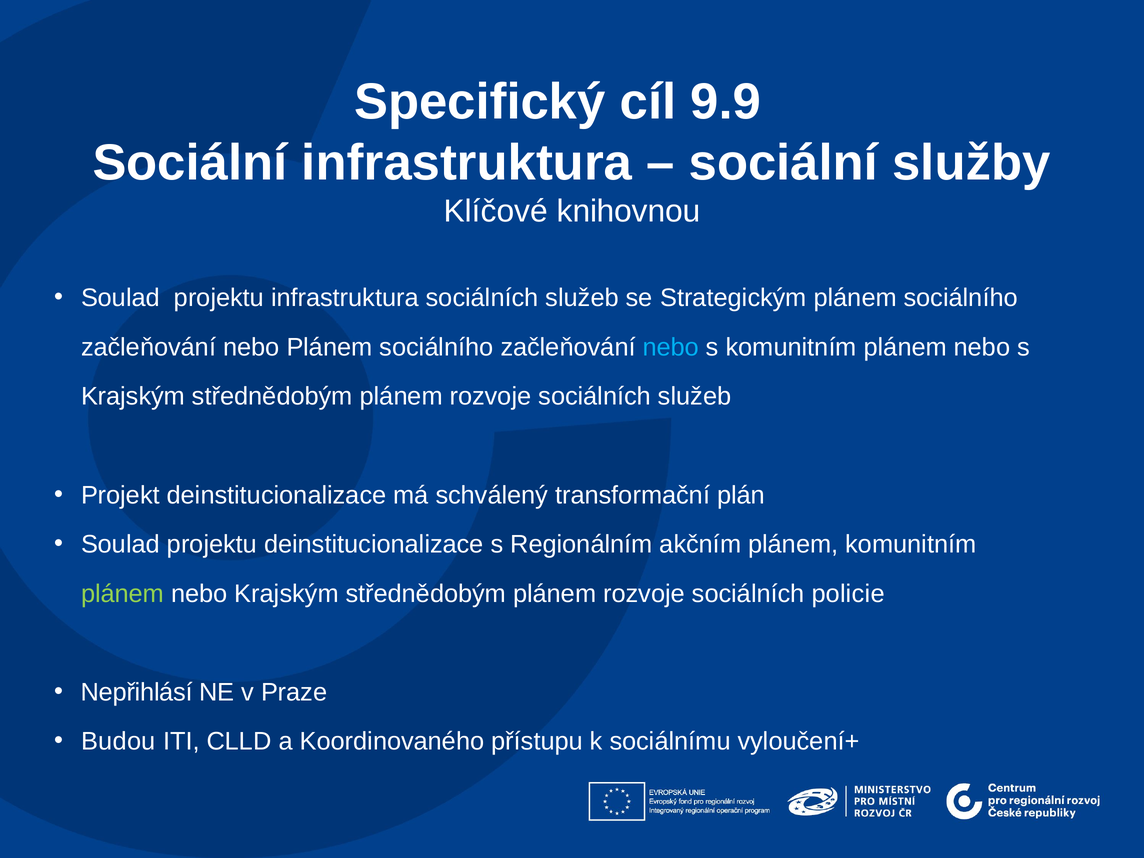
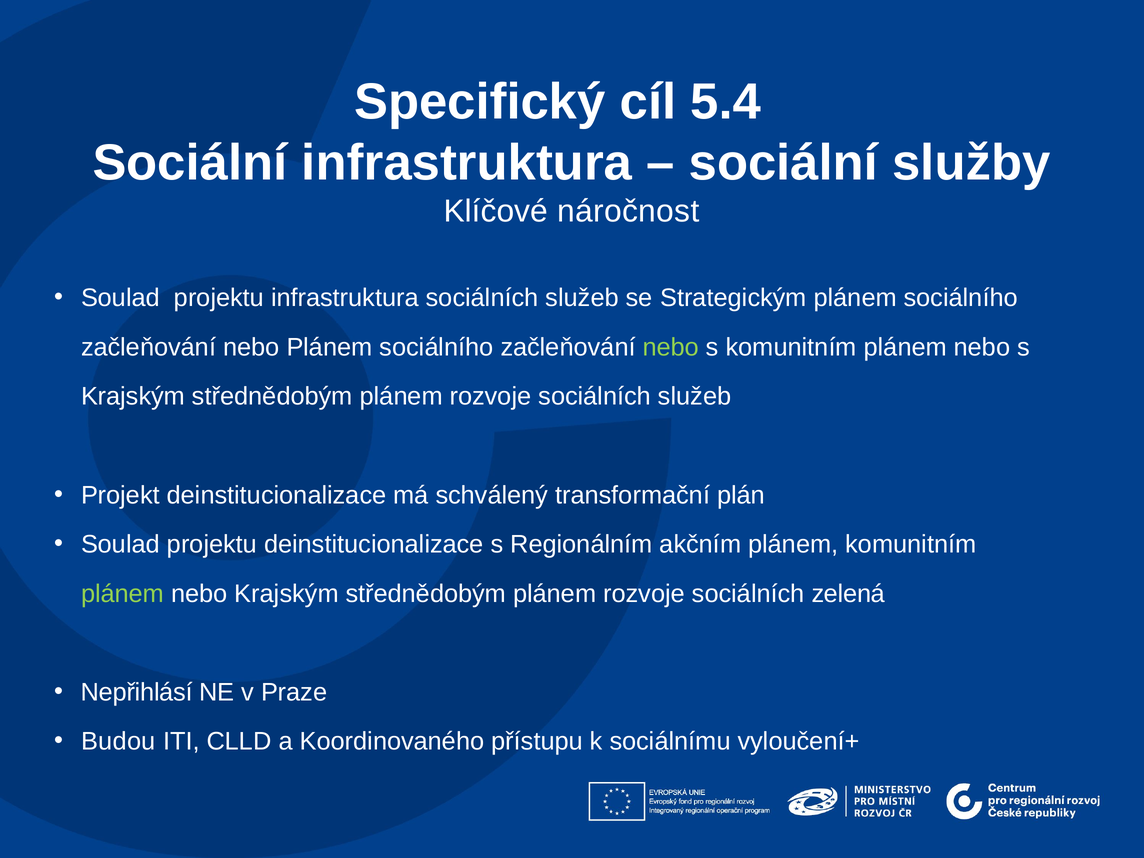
9.9: 9.9 -> 5.4 (726, 102)
knihovnou: knihovnou -> náročnost (628, 211)
nebo colour: light blue -> light green (671, 347)
policie: policie -> zelená (848, 594)
